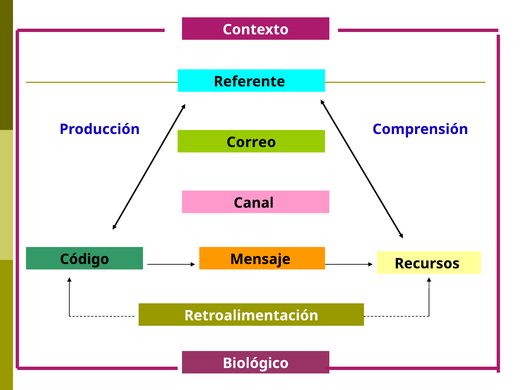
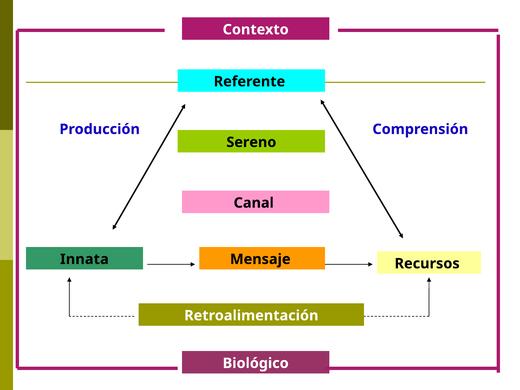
Correo: Correo -> Sereno (251, 142)
Código: Código -> Innata (84, 259)
